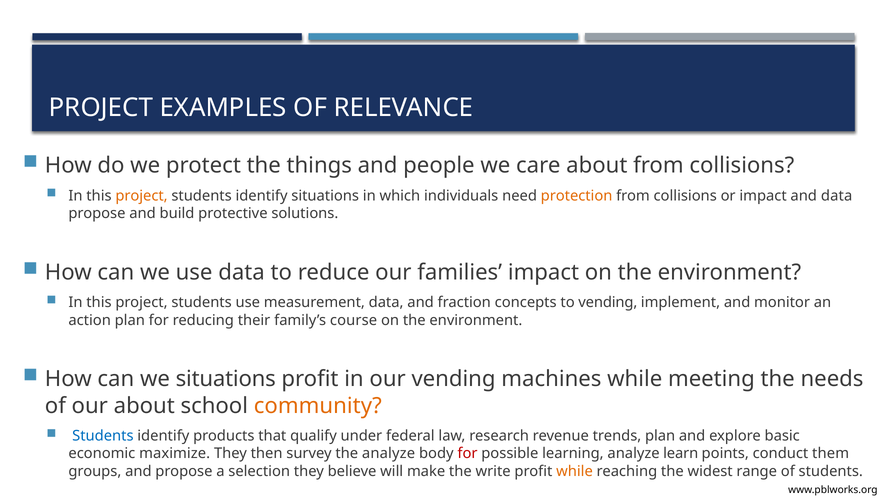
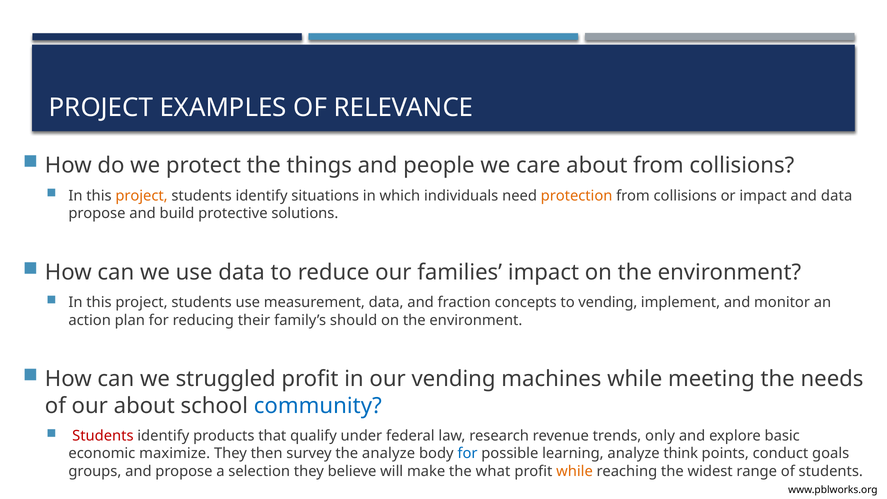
course: course -> should (354, 320)
we situations: situations -> struggled (226, 379)
community colour: orange -> blue (318, 406)
Students colour: blue -> red (103, 436)
trends plan: plan -> only (660, 436)
for colour: red -> blue (467, 453)
learn: learn -> think (681, 453)
them: them -> goals (831, 453)
write: write -> what (493, 471)
